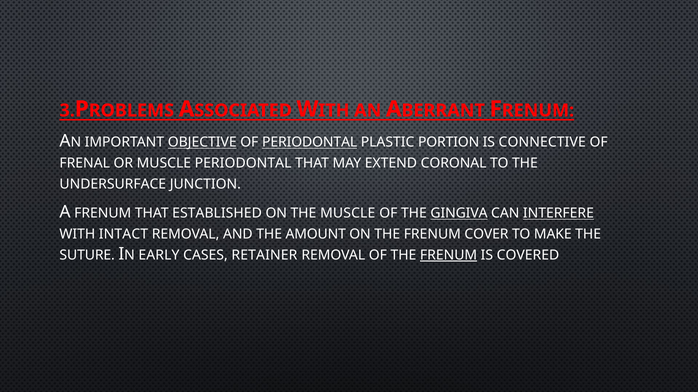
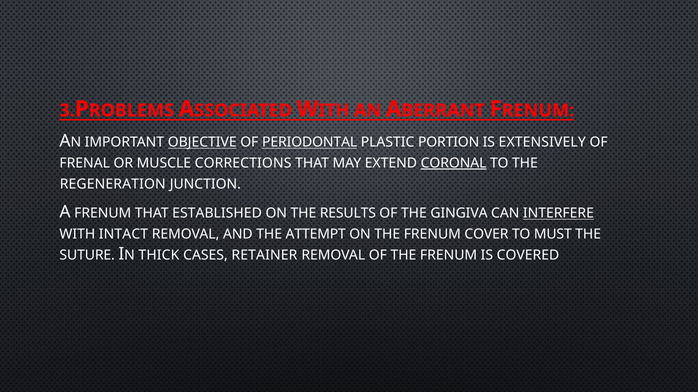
CONNECTIVE: CONNECTIVE -> EXTENSIVELY (542, 142)
MUSCLE PERIODONTAL: PERIODONTAL -> CORRECTIONS (243, 163)
CORONAL underline: none -> present (454, 163)
UNDERSURFACE: UNDERSURFACE -> REGENERATION (113, 184)
THE MUSCLE: MUSCLE -> RESULTS (348, 214)
GINGIVA underline: present -> none (459, 214)
AMOUNT: AMOUNT -> ATTEMPT (316, 235)
MAKE: MAKE -> MUST (553, 235)
EARLY: EARLY -> THICK (159, 256)
FRENUM underline: present -> none (449, 256)
